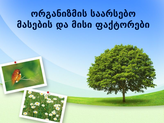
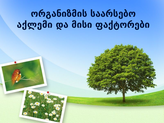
მასების: მასების -> აქლემი (35, 25)
